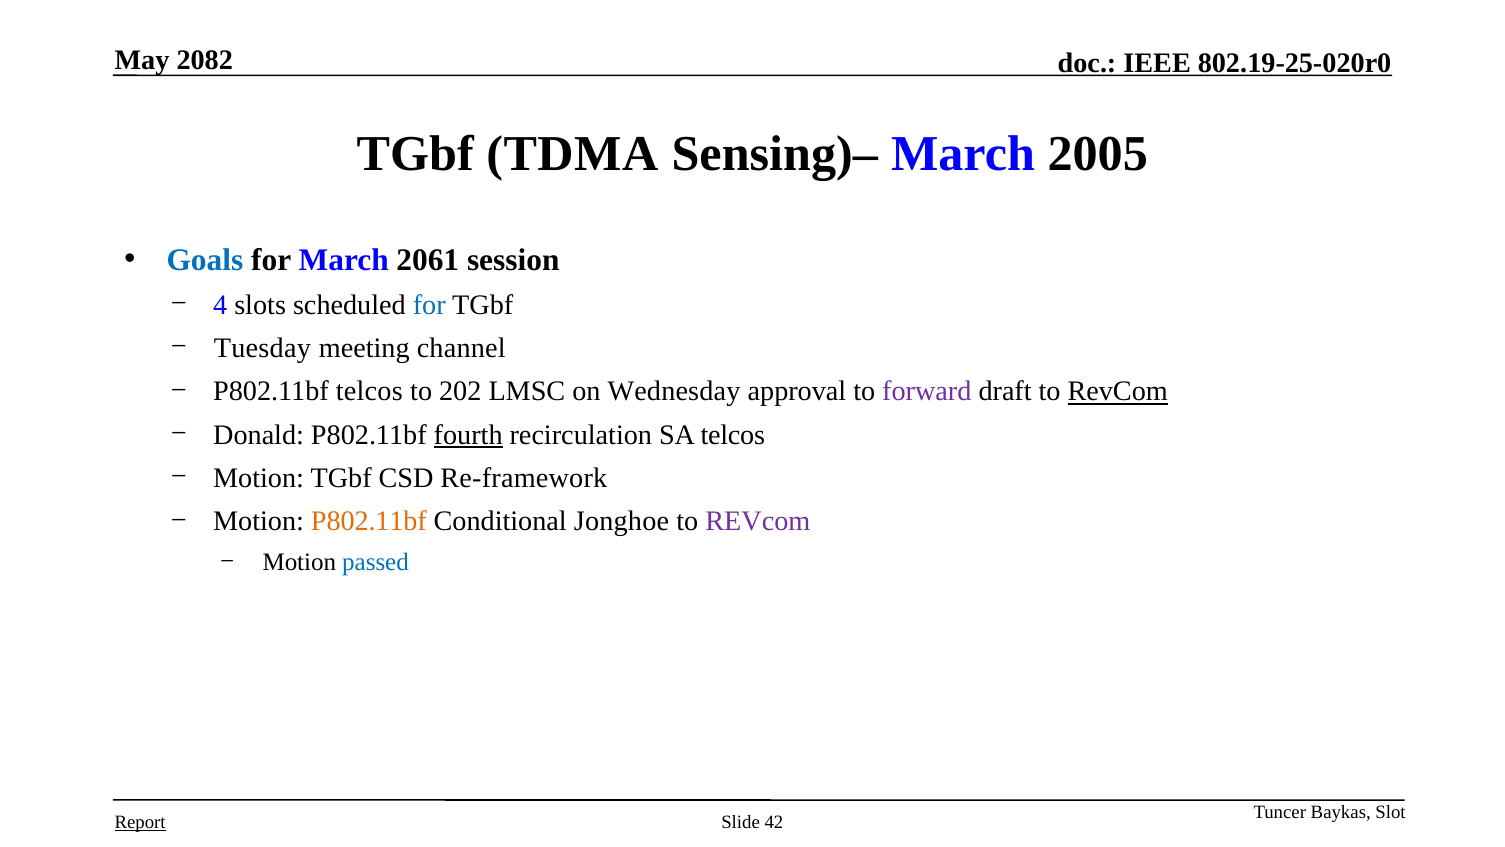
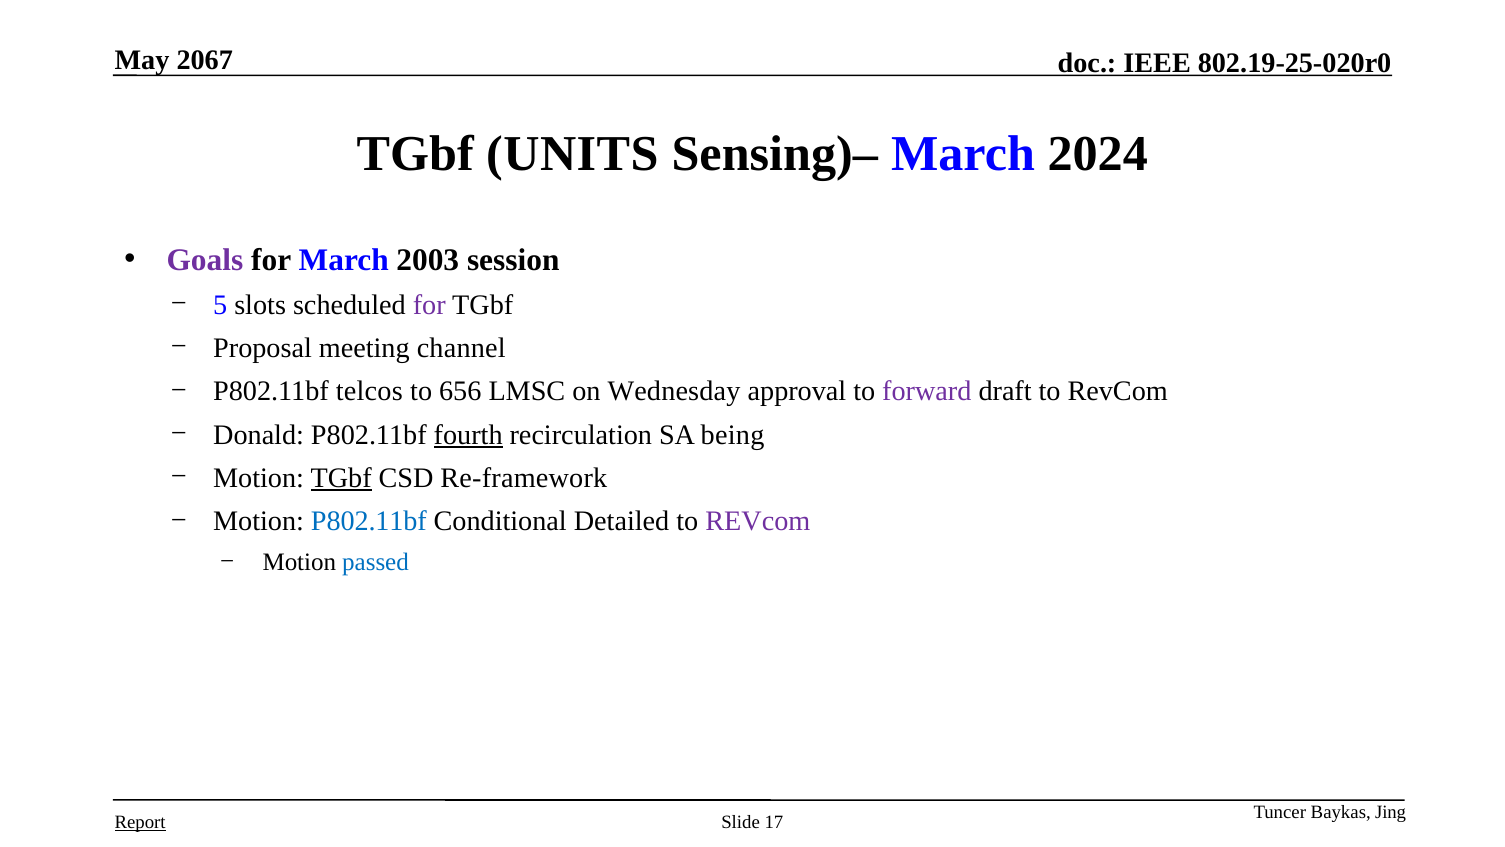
2082: 2082 -> 2067 (205, 60)
TDMA: TDMA -> UNITS (572, 154)
2005: 2005 -> 2024 (1098, 154)
Goals colour: blue -> purple (205, 260)
2061: 2061 -> 2003 (428, 260)
4: 4 -> 5 (220, 305)
for colour: blue -> purple (429, 305)
Tuesday: Tuesday -> Proposal (263, 348)
202: 202 -> 656 (460, 391)
RevCom underline: present -> none (1118, 391)
SA telcos: telcos -> being (733, 435)
TGbf underline: none -> present (341, 478)
P802.11bf colour: orange -> blue (369, 521)
Jonghoe: Jonghoe -> Detailed (622, 521)
Slot: Slot -> Jing (1391, 812)
42: 42 -> 17 (774, 822)
